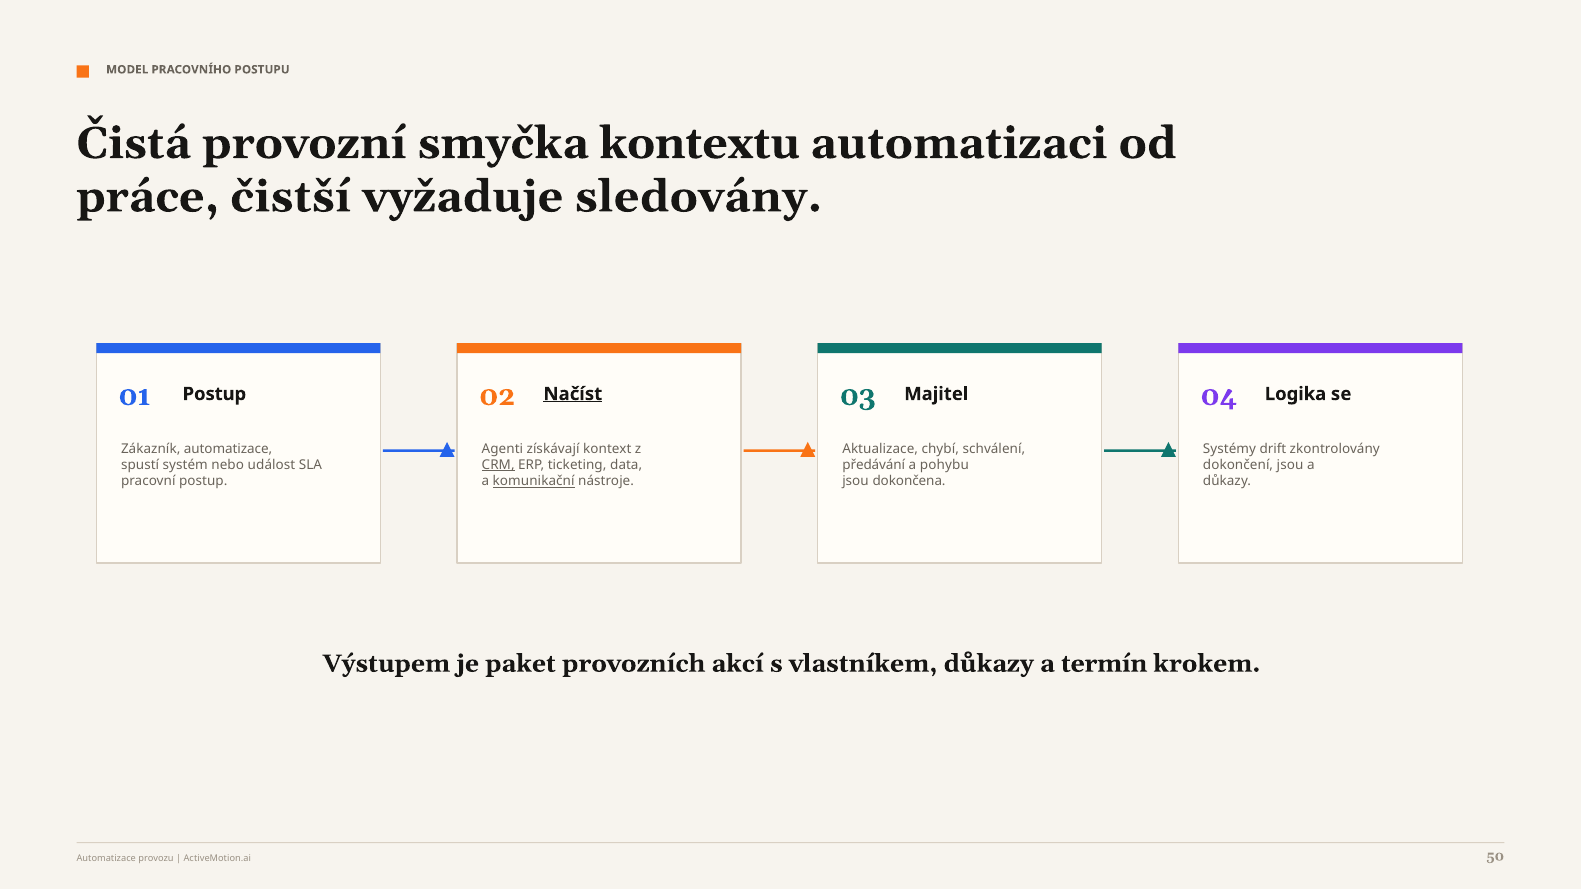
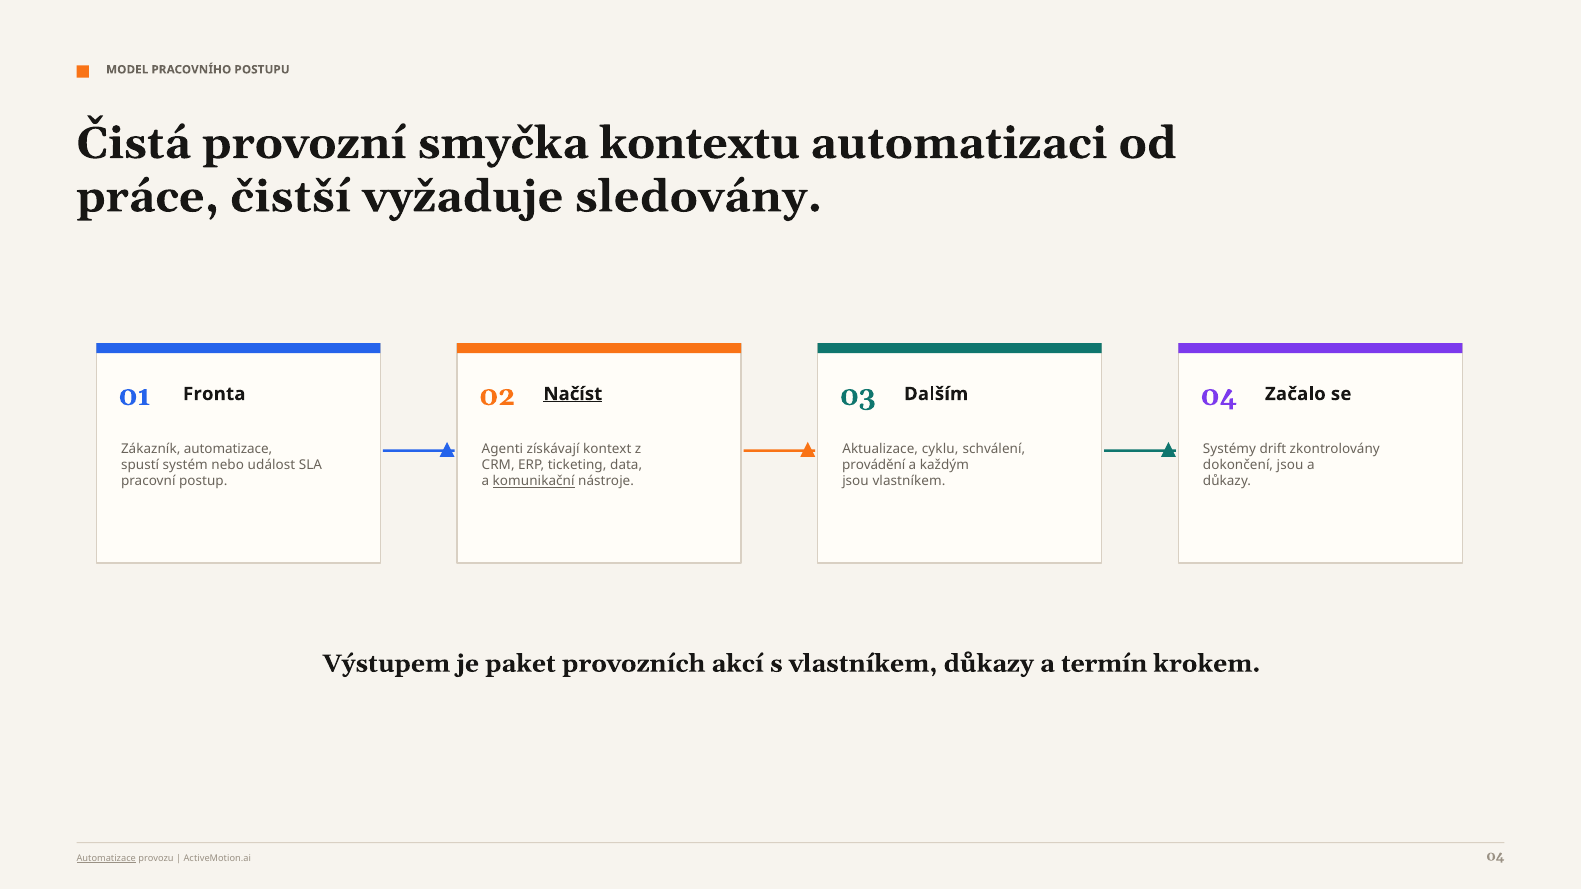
01 Postup: Postup -> Fronta (214, 394)
Majitel: Majitel -> Dalším (936, 394)
Logika: Logika -> Začalo (1295, 394)
chybí: chybí -> cyklu (940, 449)
CRM underline: present -> none (498, 465)
předávání: předávání -> provádění (874, 465)
pohybu: pohybu -> každým (944, 465)
jsou dokončena: dokončena -> vlastníkem (909, 481)
Automatizace underline: none -> present (106, 858)
ActiveMotion.ai 50: 50 -> 04 (1495, 856)
